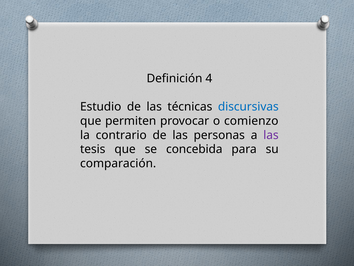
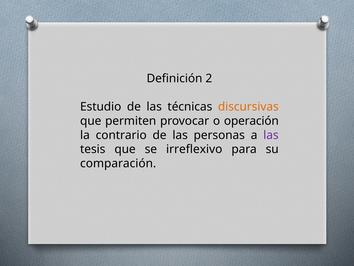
4: 4 -> 2 (209, 78)
discursivas colour: blue -> orange (248, 107)
comienzo: comienzo -> operación (251, 121)
concebida: concebida -> irreflexivo (194, 149)
